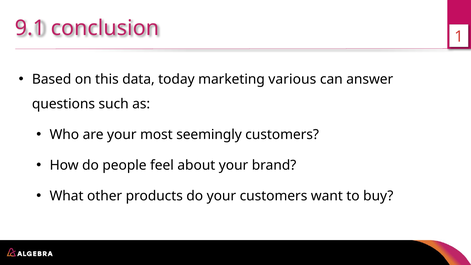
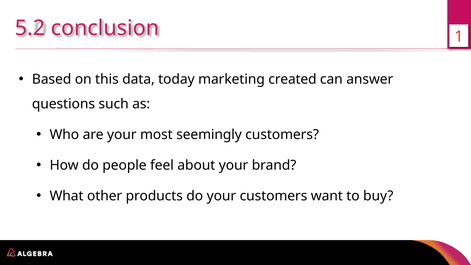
9.1: 9.1 -> 5.2 (30, 28)
various: various -> created (292, 79)
